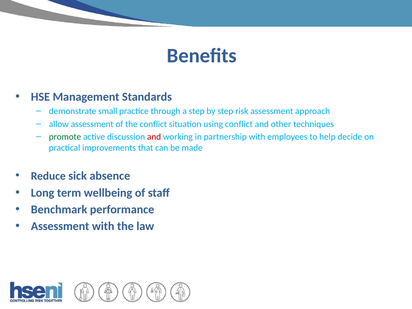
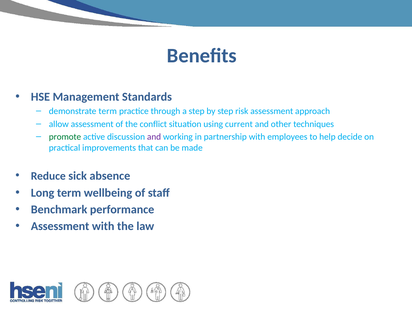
demonstrate small: small -> term (108, 111)
using conflict: conflict -> current (239, 124)
and colour: red -> purple (154, 137)
